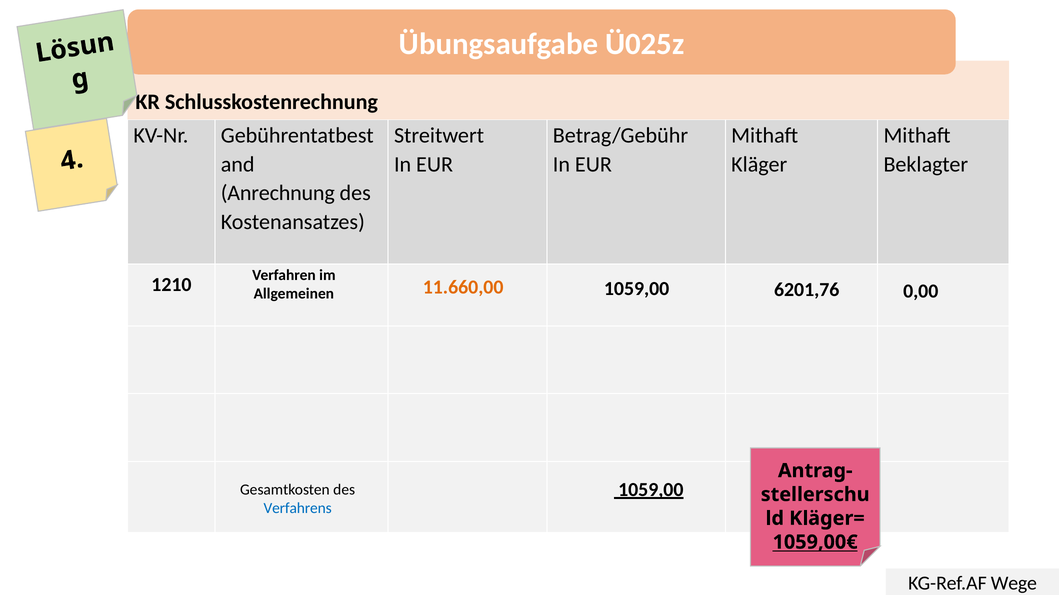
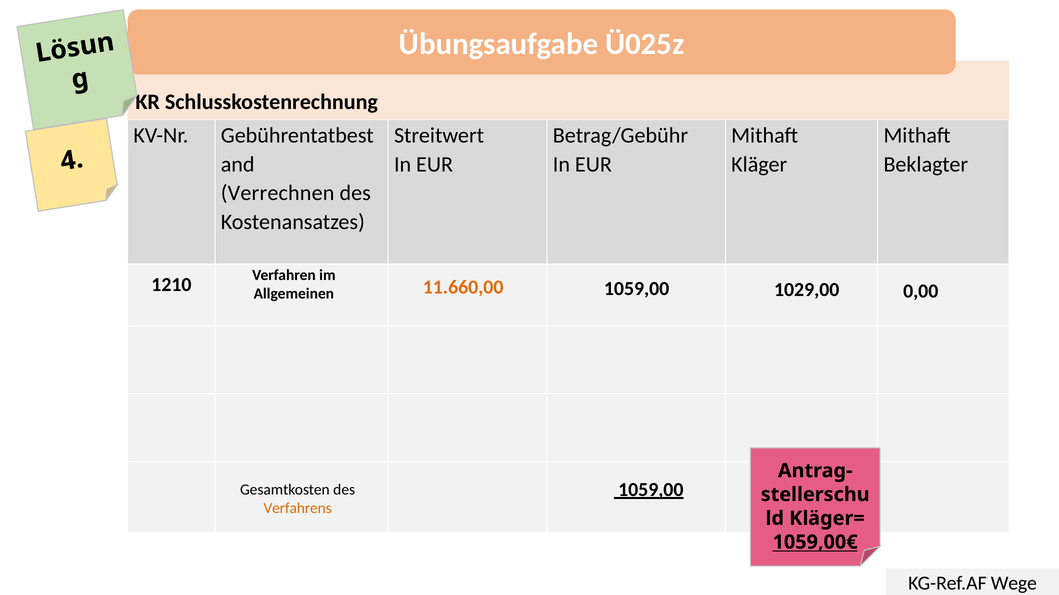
Anrechnung: Anrechnung -> Verrechnen (278, 193)
6201,76: 6201,76 -> 1029,00 (807, 290)
Verfahrens colour: blue -> orange (298, 509)
